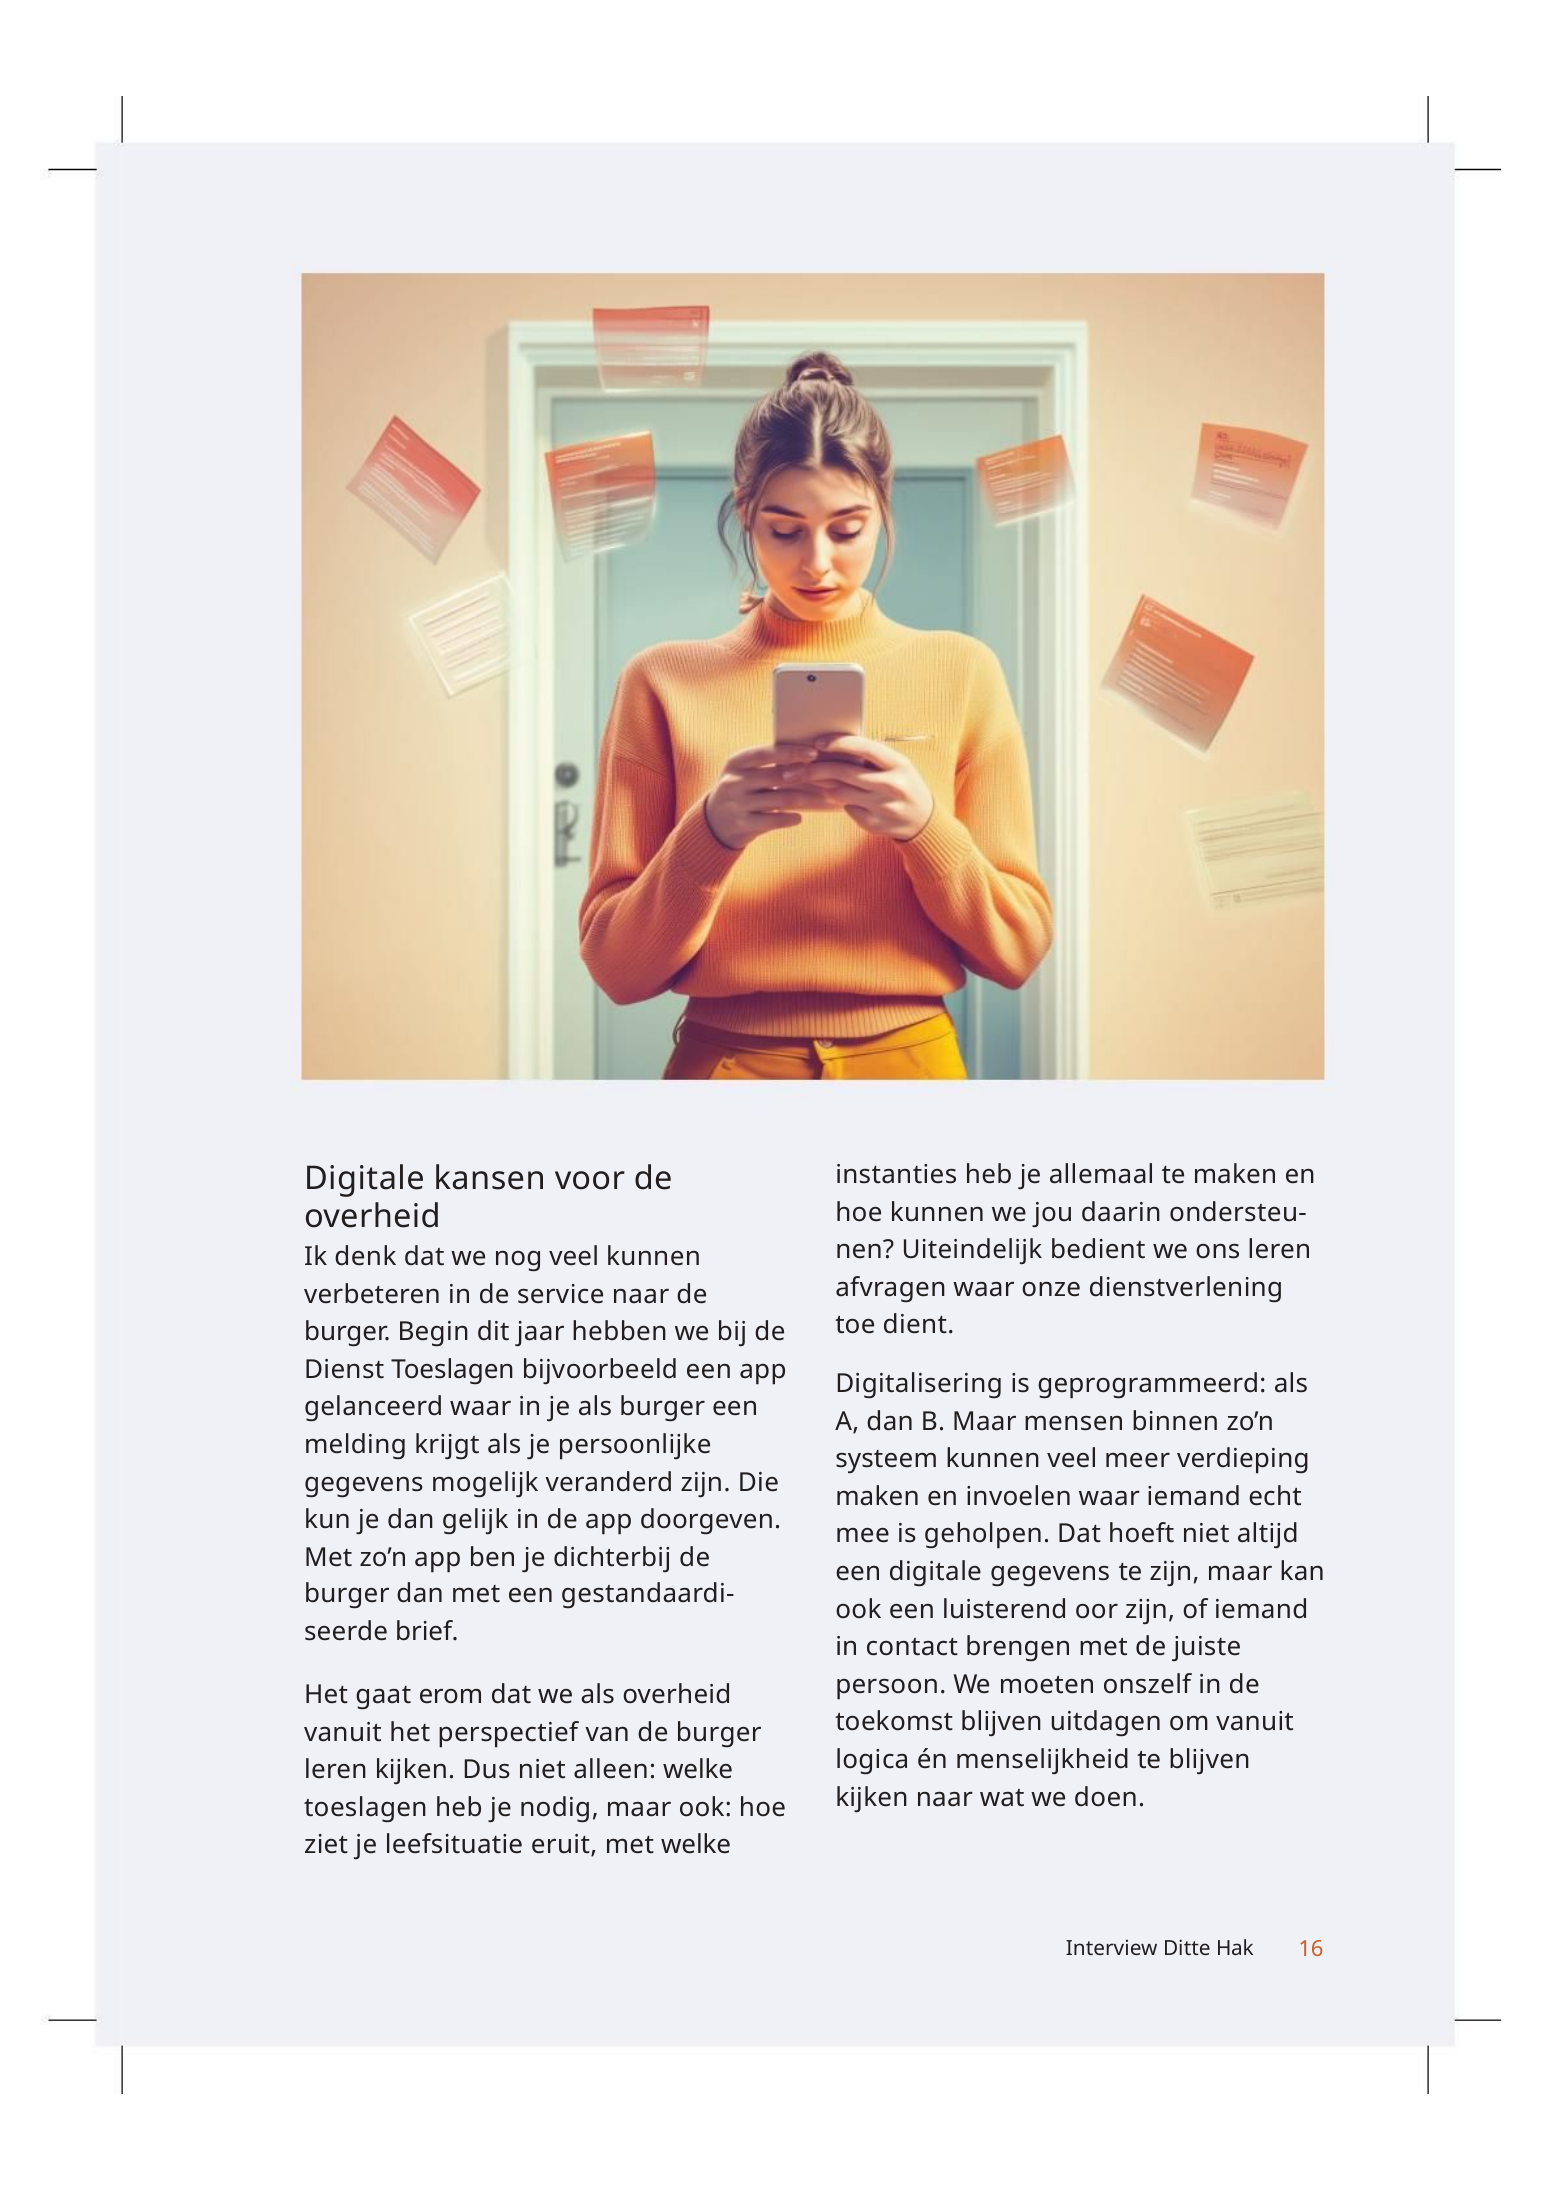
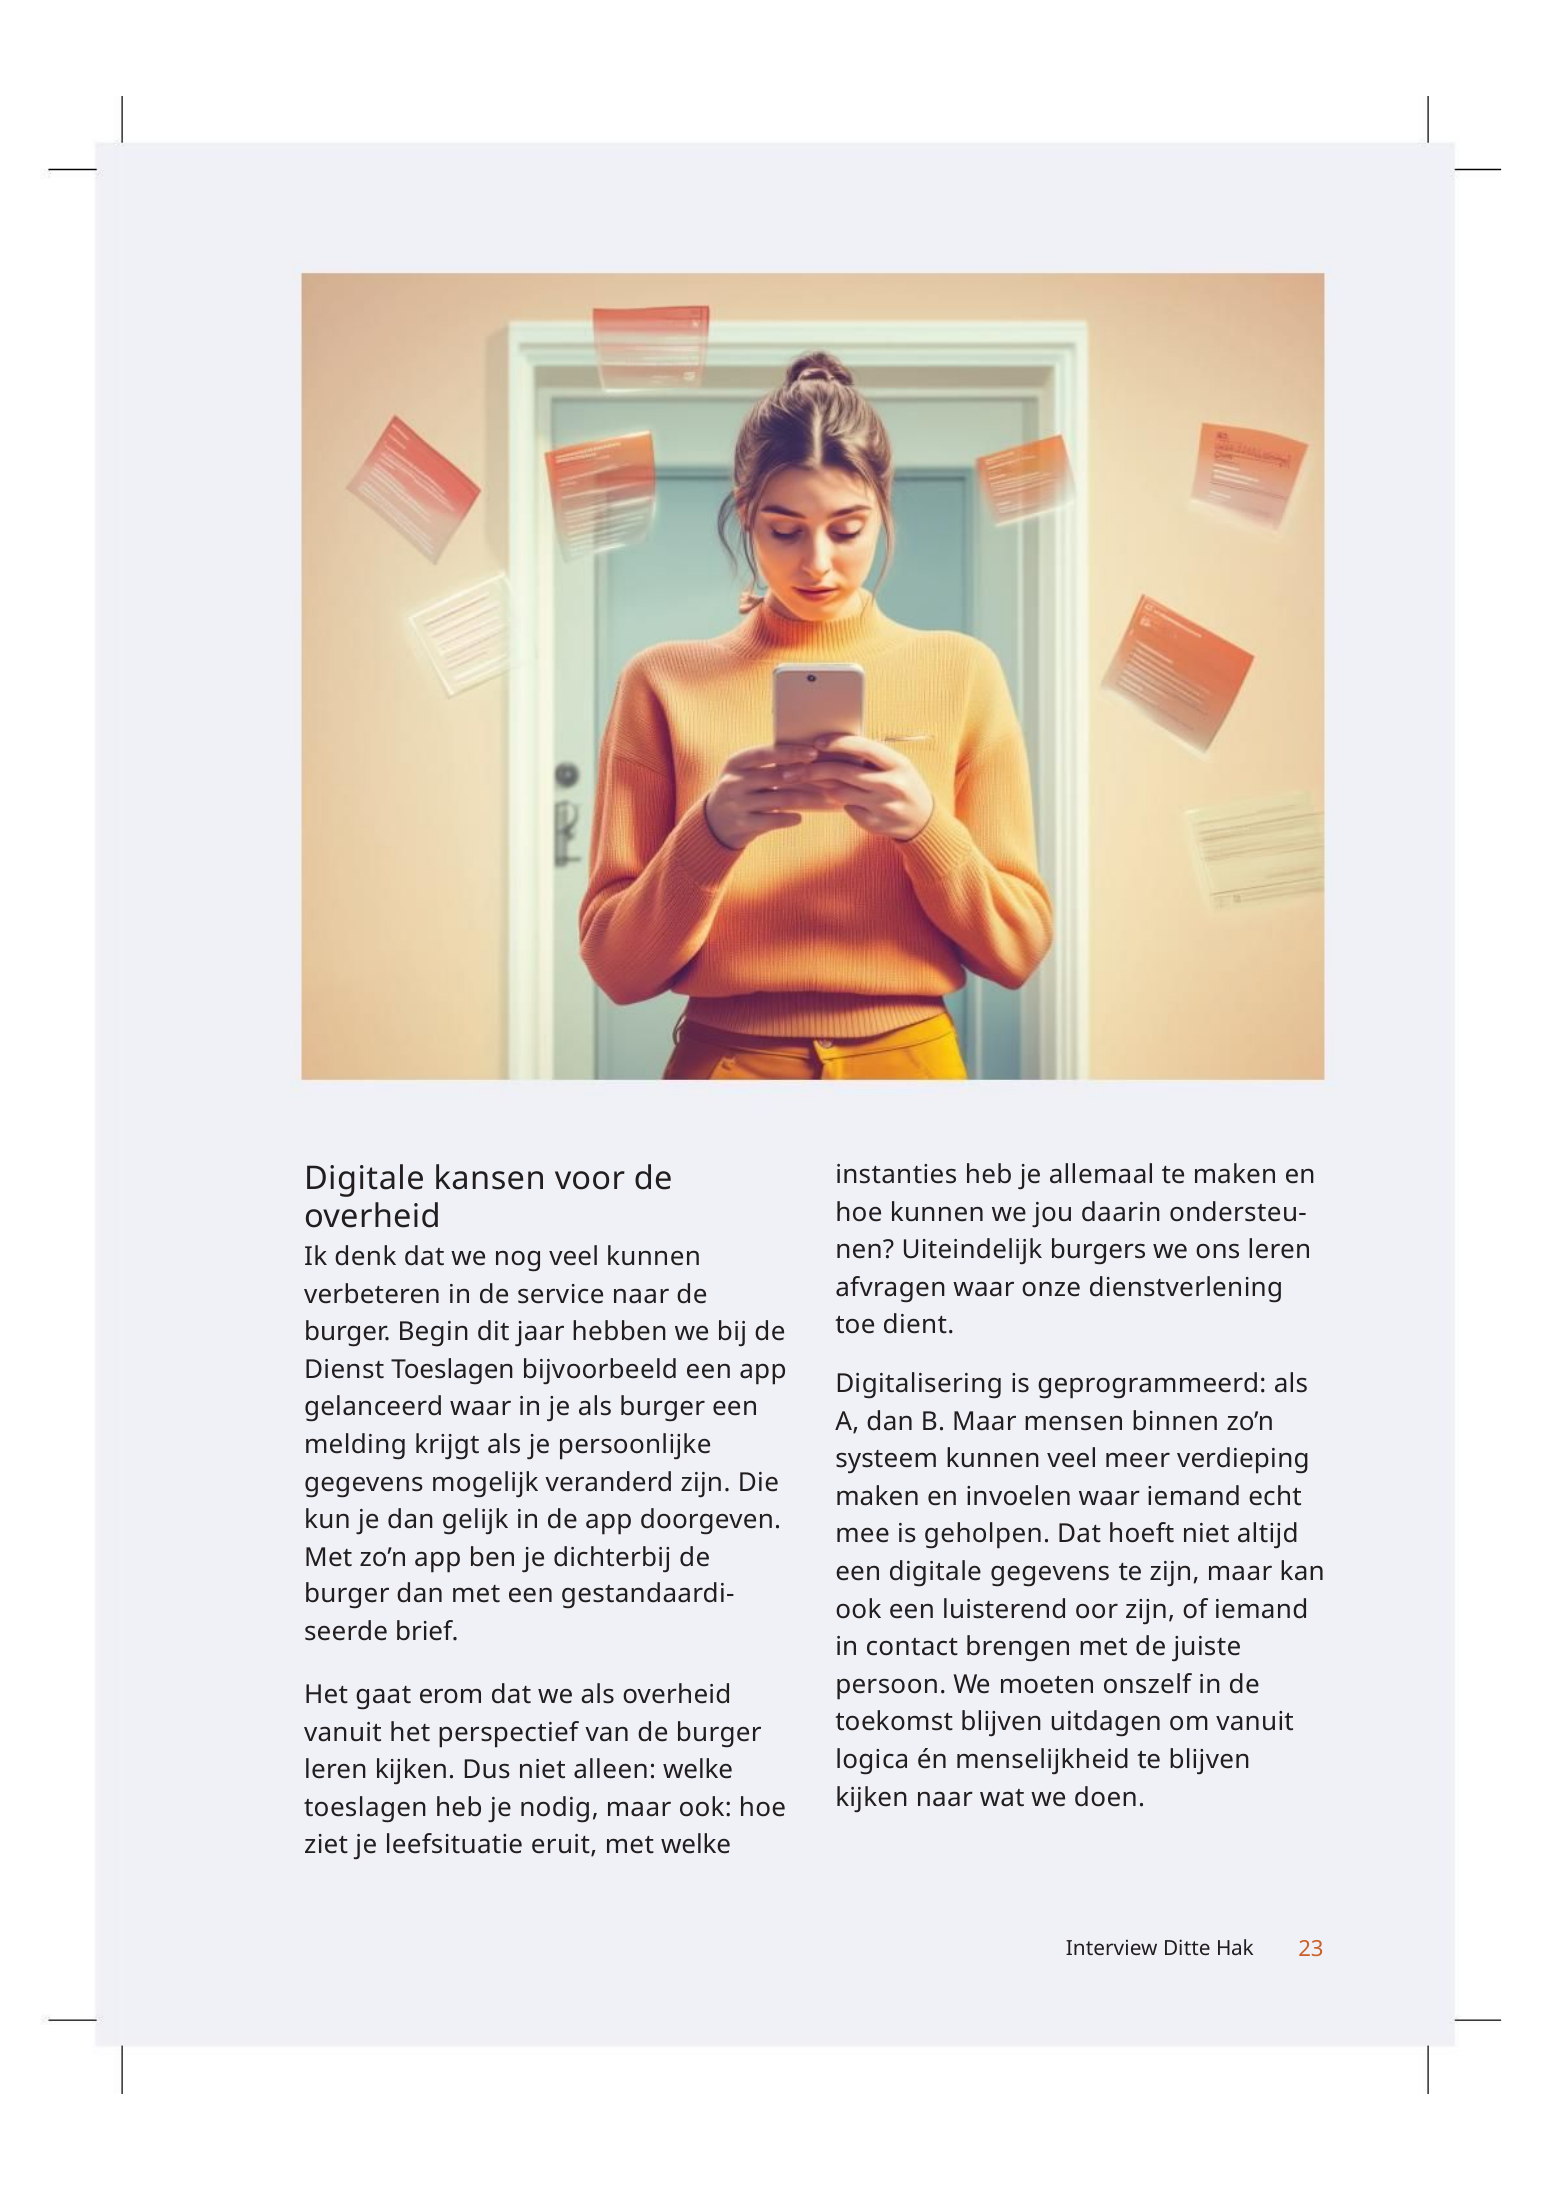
bedient: bedient -> burgers (1098, 1250)
16: 16 -> 23 (1311, 1950)
